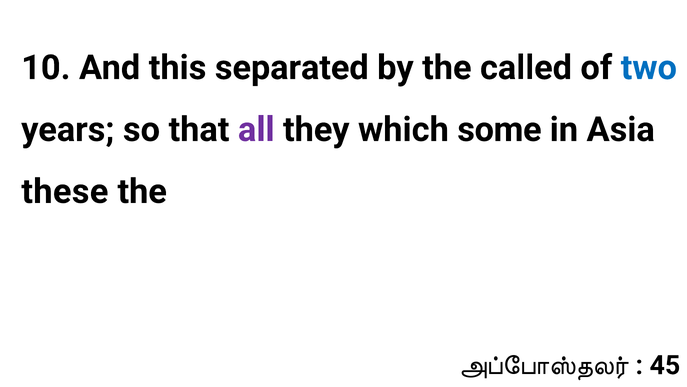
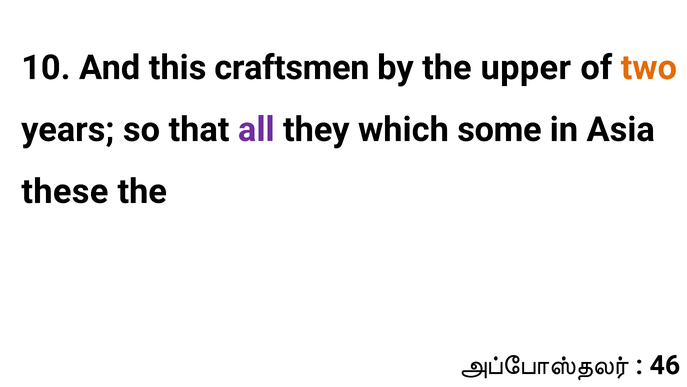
separated: separated -> craftsmen (292, 68)
called: called -> upper (526, 68)
two colour: blue -> orange (649, 68)
45: 45 -> 46 (665, 365)
